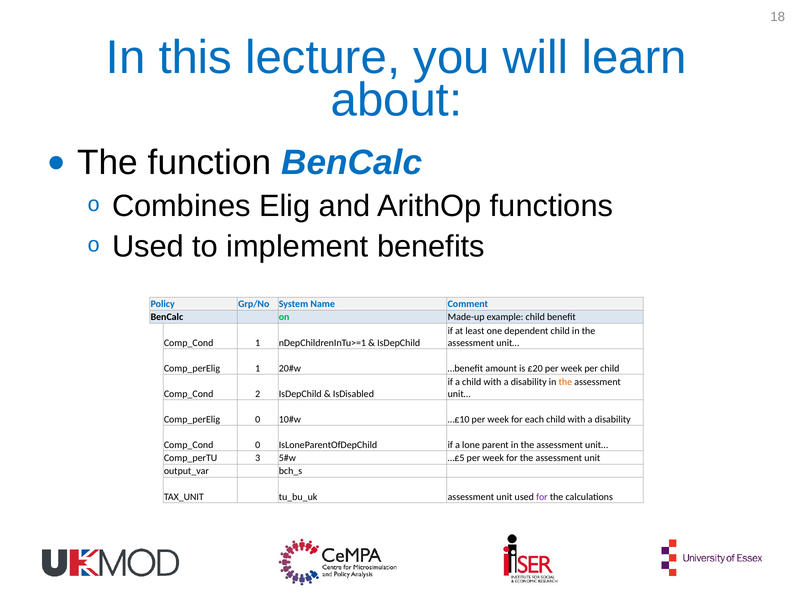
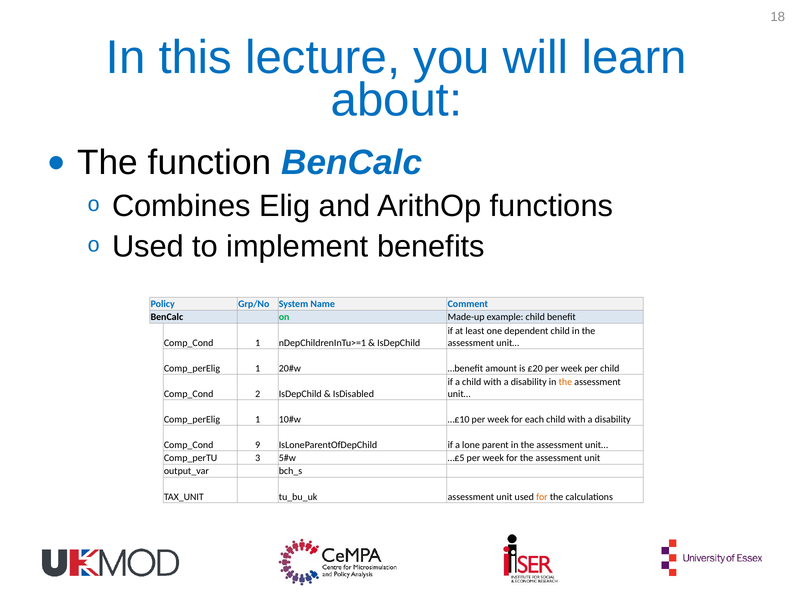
0: 0 -> 1 (258, 420)
0: 0 -> 9 (258, 446)
for colour: purple -> orange (542, 497)
